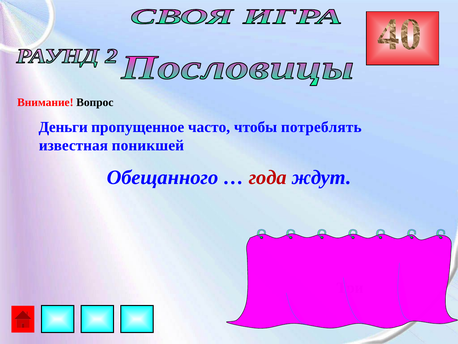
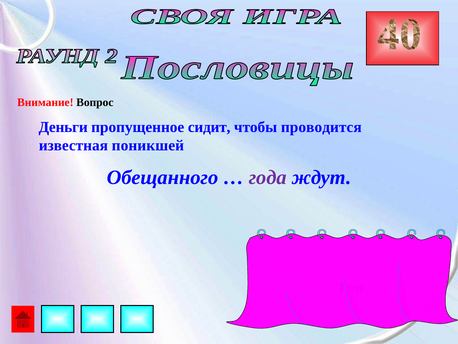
часто: часто -> сидит (209, 127)
потреблять: потреблять -> проводится (321, 127)
года colour: red -> purple (268, 177)
